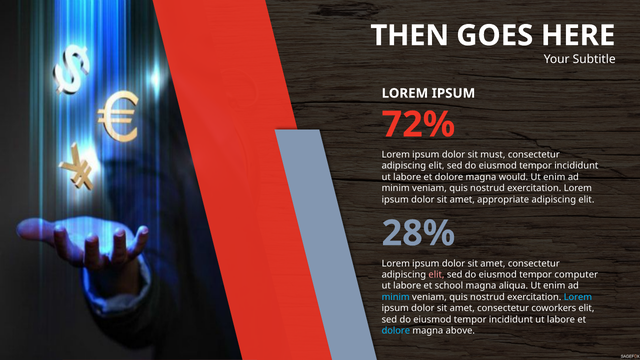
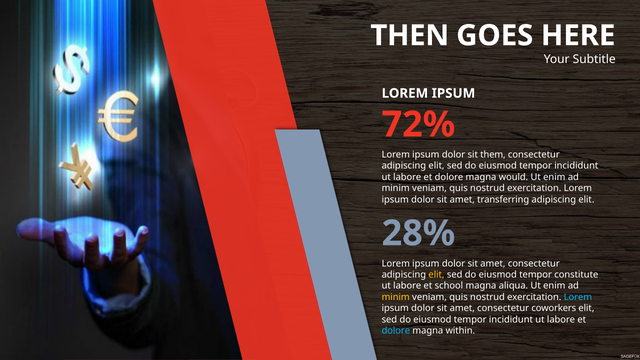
must: must -> them (493, 155)
appropriate: appropriate -> transferring (503, 199)
elit colour: pink -> yellow (436, 275)
computer: computer -> constitute (576, 275)
minim colour: light blue -> yellow (396, 297)
above: above -> within (460, 331)
